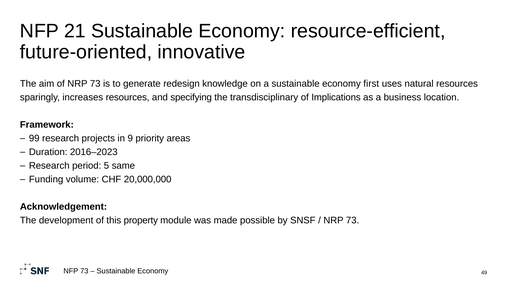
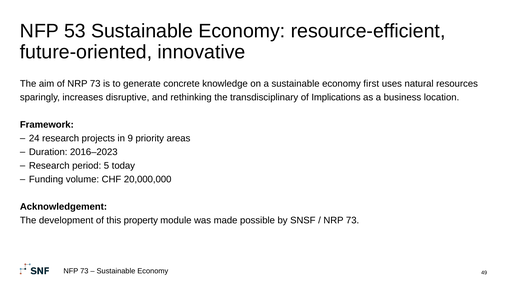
21: 21 -> 53 (75, 31)
redesign: redesign -> concrete (182, 84)
increases resources: resources -> disruptive (128, 98)
specifying: specifying -> rethinking (191, 98)
99: 99 -> 24 (34, 139)
same: same -> today (123, 166)
